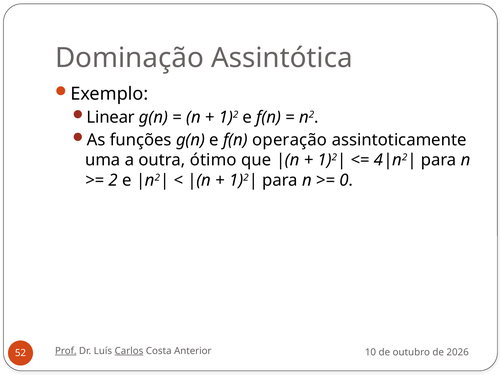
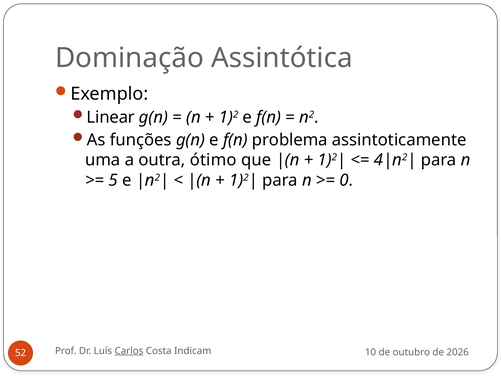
operação: operação -> problema (290, 140)
2: 2 -> 5 (113, 180)
Prof underline: present -> none (66, 351)
Anterior: Anterior -> Indicam (193, 351)
